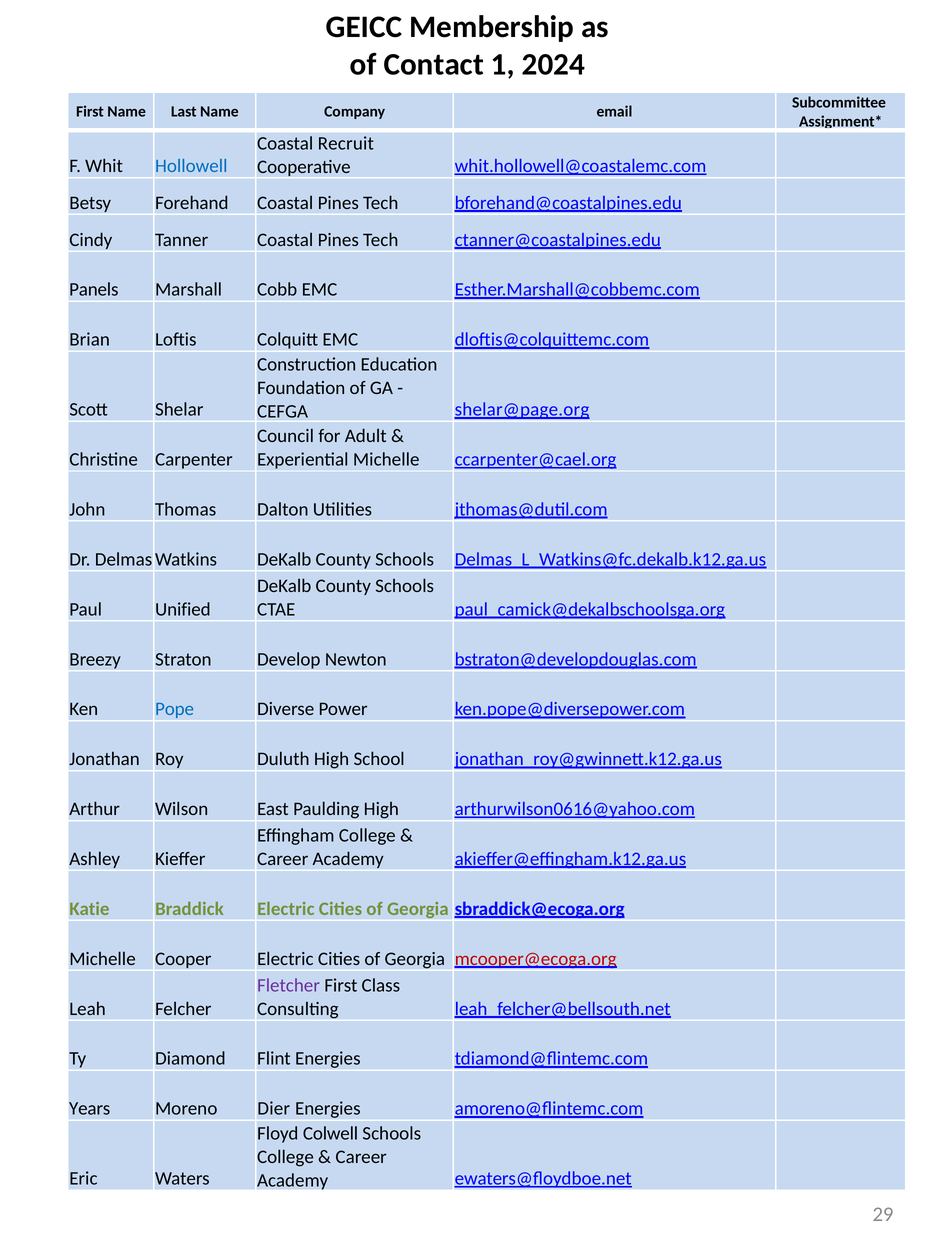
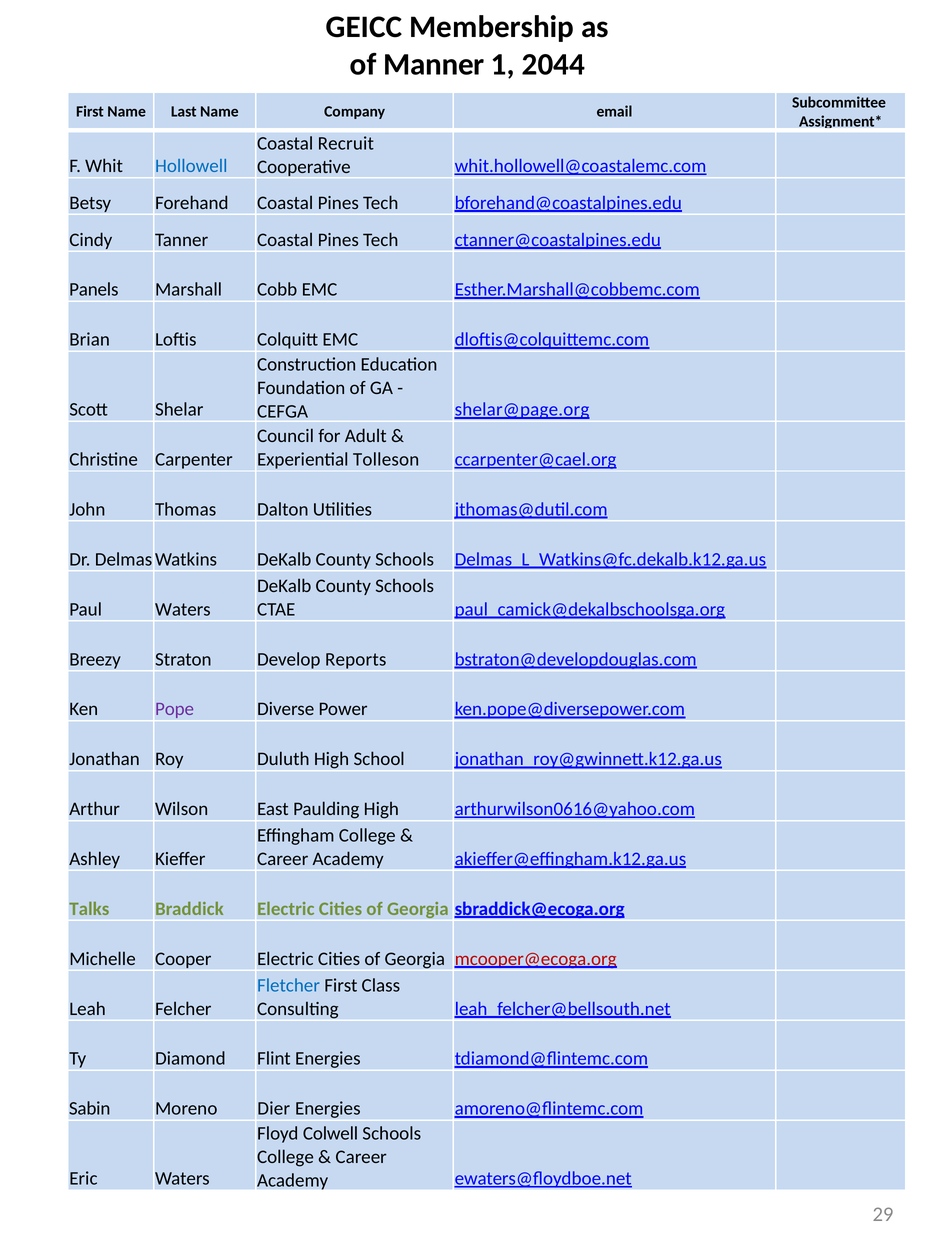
Contact: Contact -> Manner (434, 64)
2024: 2024 -> 2044 (553, 64)
Experiential Michelle: Michelle -> Tolleson (386, 459)
Paul Unified: Unified -> Waters (183, 609)
Newton: Newton -> Reports (356, 659)
Pope colour: blue -> purple (175, 709)
Katie: Katie -> Talks (89, 909)
Fletcher colour: purple -> blue (288, 985)
Years: Years -> Sabin (90, 1108)
